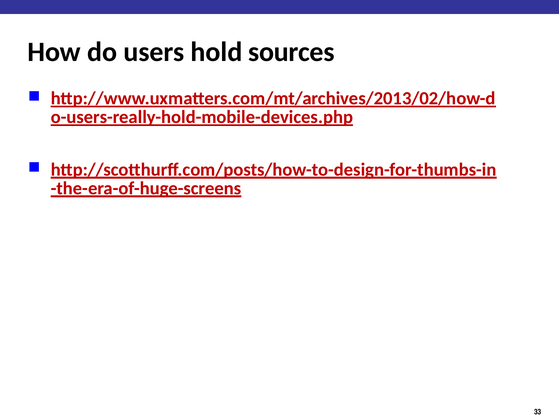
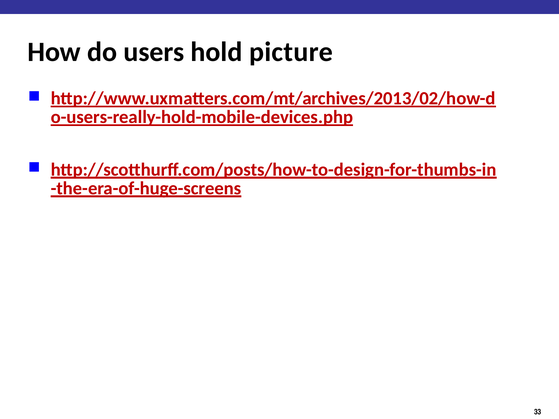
sources: sources -> picture (291, 52)
